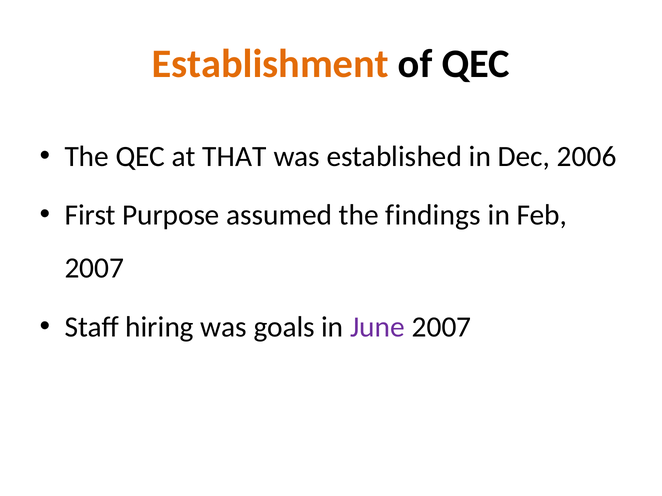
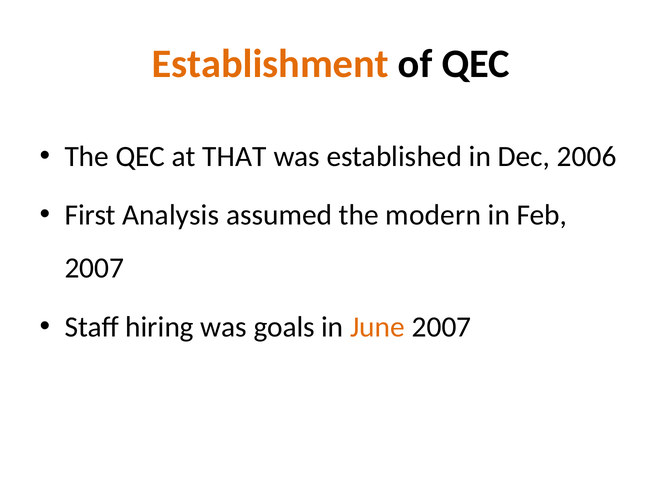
Purpose: Purpose -> Analysis (171, 215)
findings: findings -> modern (433, 215)
June colour: purple -> orange (378, 327)
